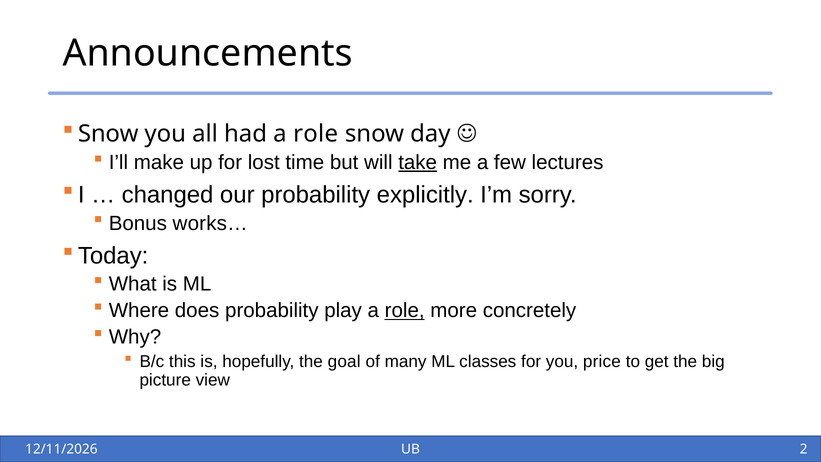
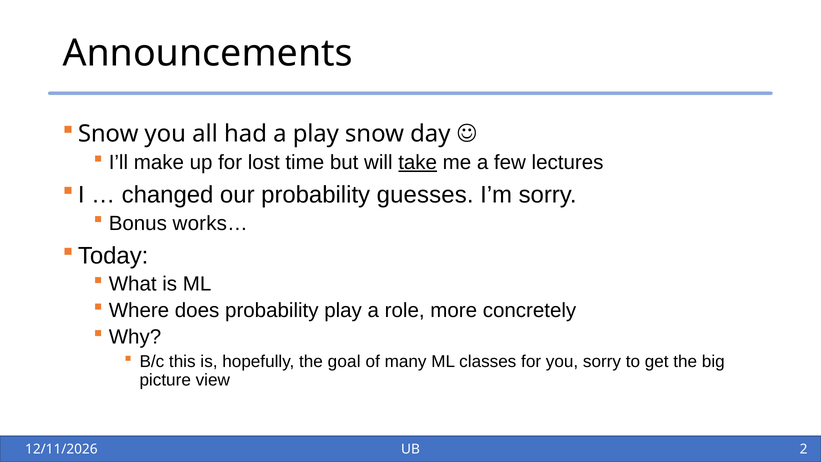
had a role: role -> play (316, 134)
explicitly: explicitly -> guesses (425, 195)
role underline: present -> none (405, 310)
you price: price -> sorry (602, 361)
